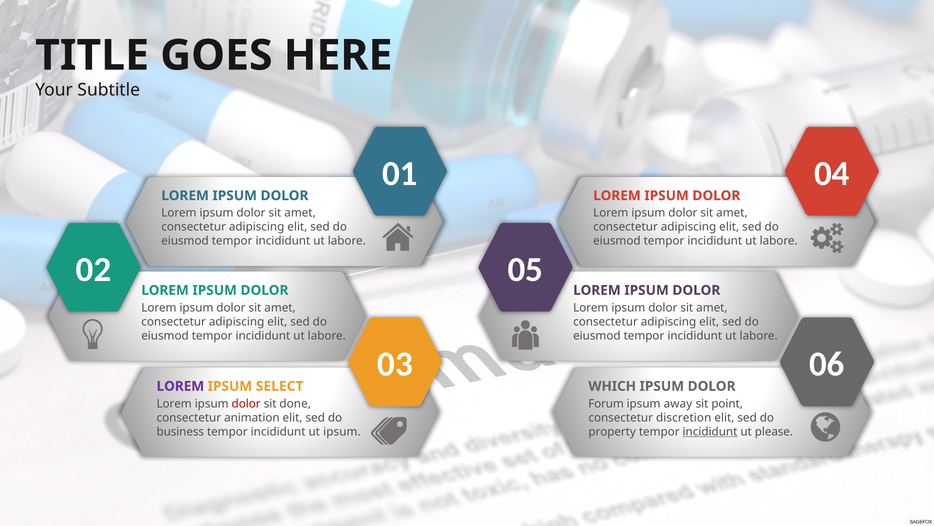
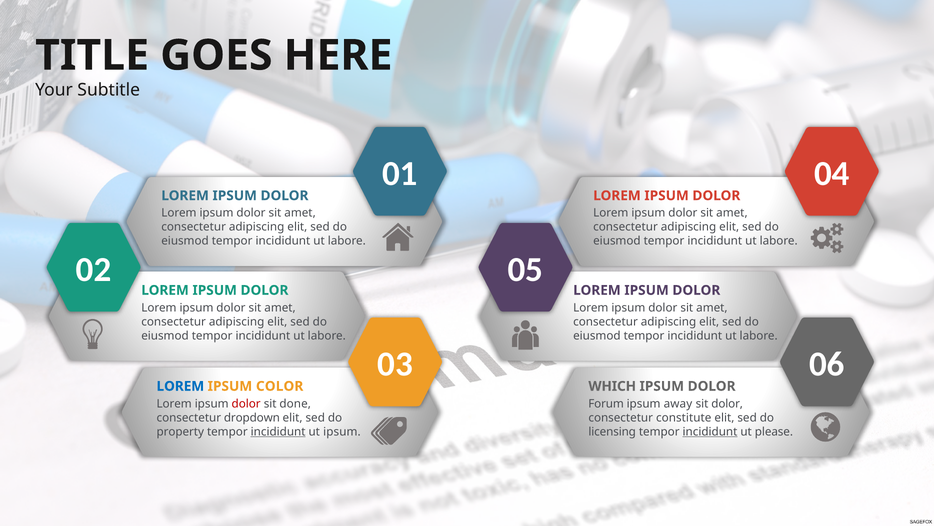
LOREM colour: purple -> blue (180, 386)
SELECT: SELECT -> COLOR (280, 386)
sit point: point -> dolor (727, 403)
animation: animation -> dropdown (252, 417)
discretion: discretion -> constitute (684, 417)
business: business -> property (180, 431)
incididunt underline: none -> present (278, 431)
property: property -> licensing (612, 431)
